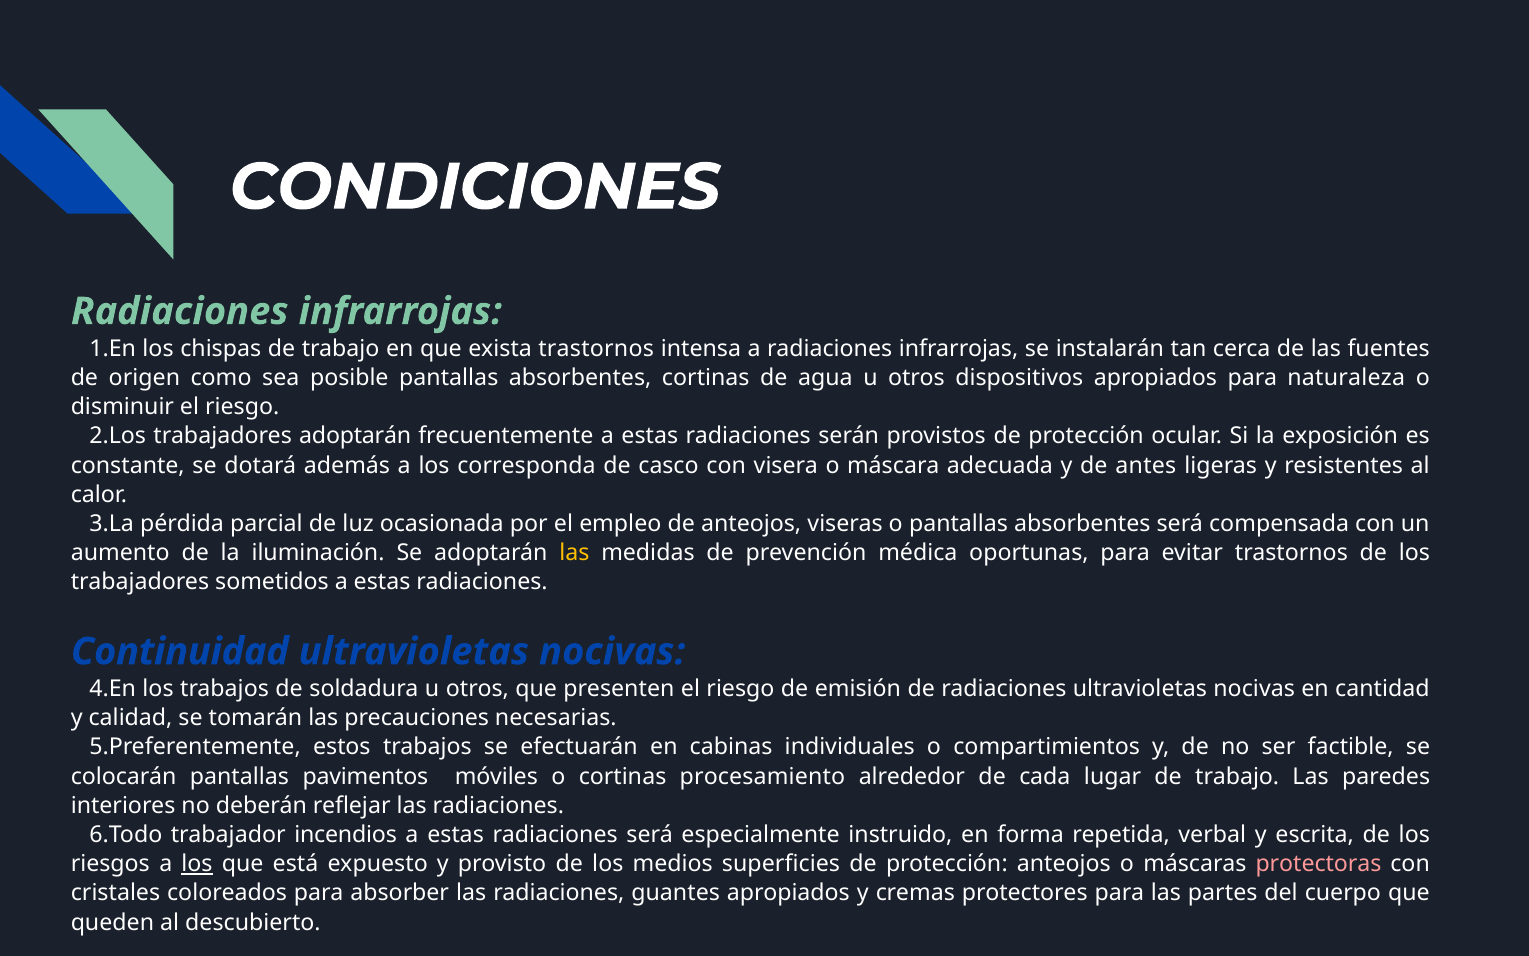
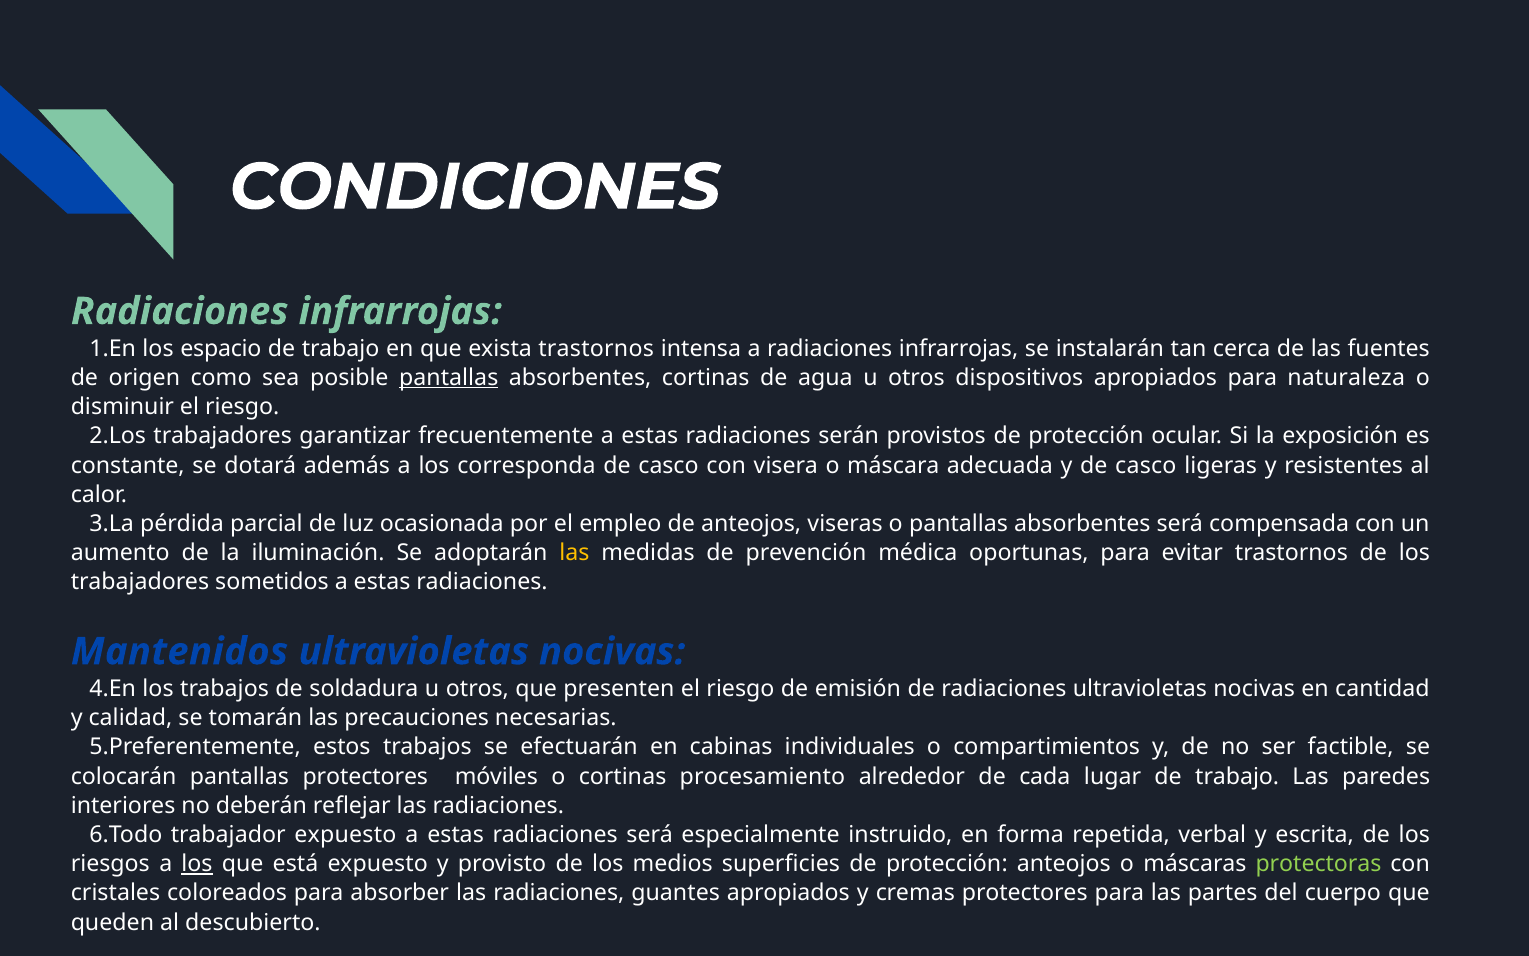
chispas: chispas -> espacio (221, 348)
pantallas underline: none -> present (449, 378)
trabajadores adoptarán: adoptarán -> garantizar (355, 436)
y de antes: antes -> casco (1146, 465)
Continuidad: Continuidad -> Mantenidos (180, 651)
pantallas pavimentos: pavimentos -> protectores (365, 776)
trabajador incendios: incendios -> expuesto (345, 835)
protectoras colour: pink -> light green (1318, 864)
